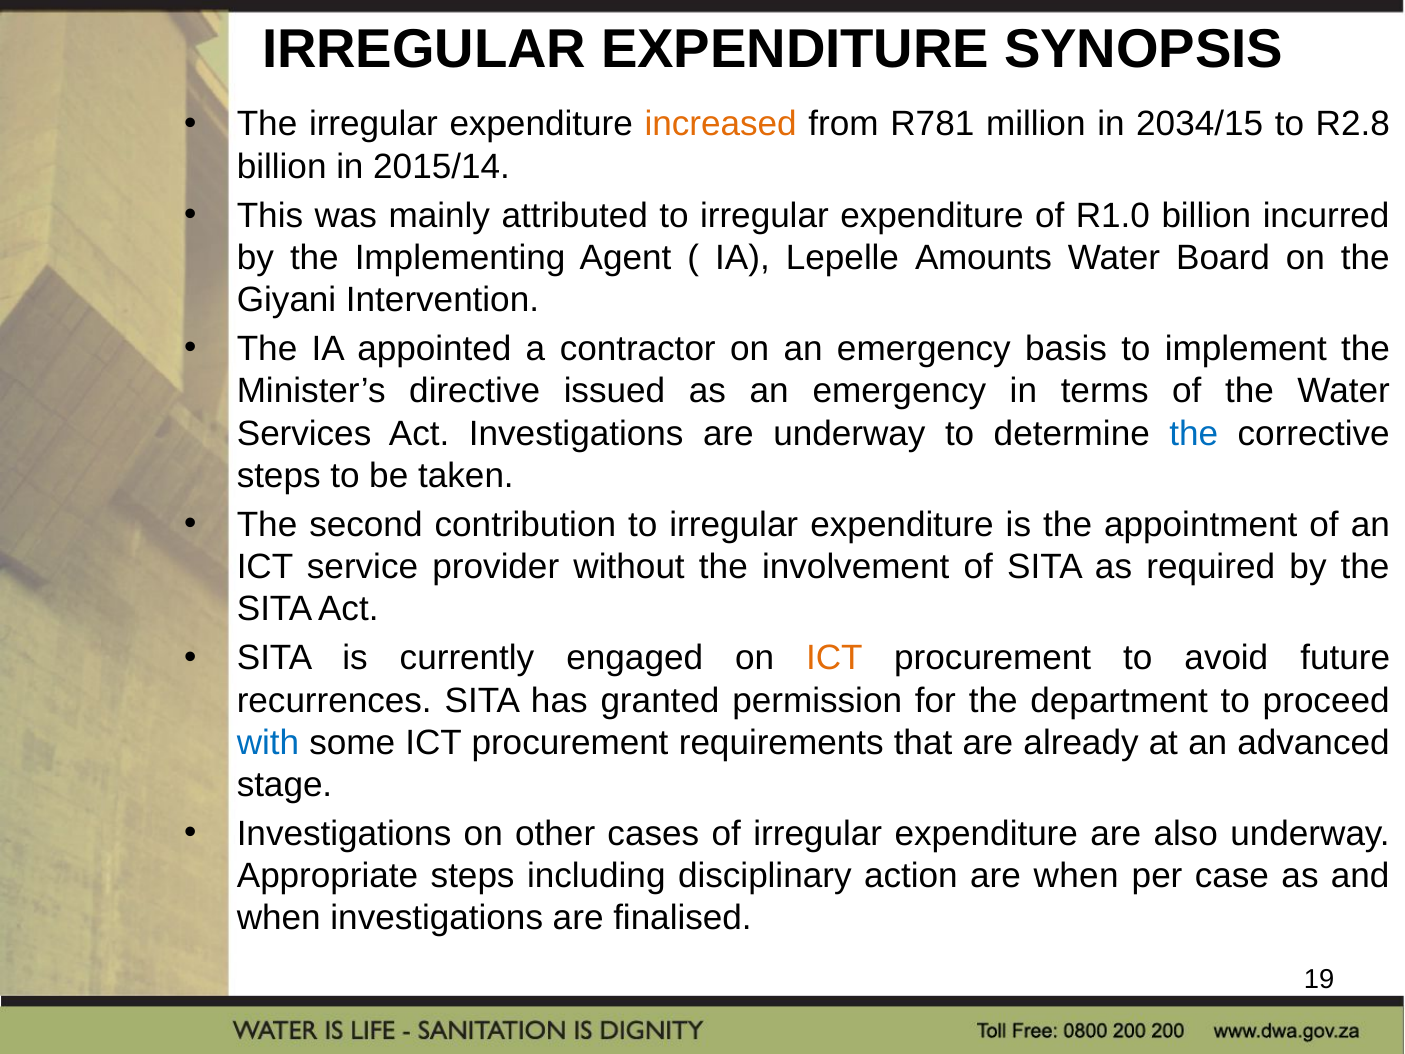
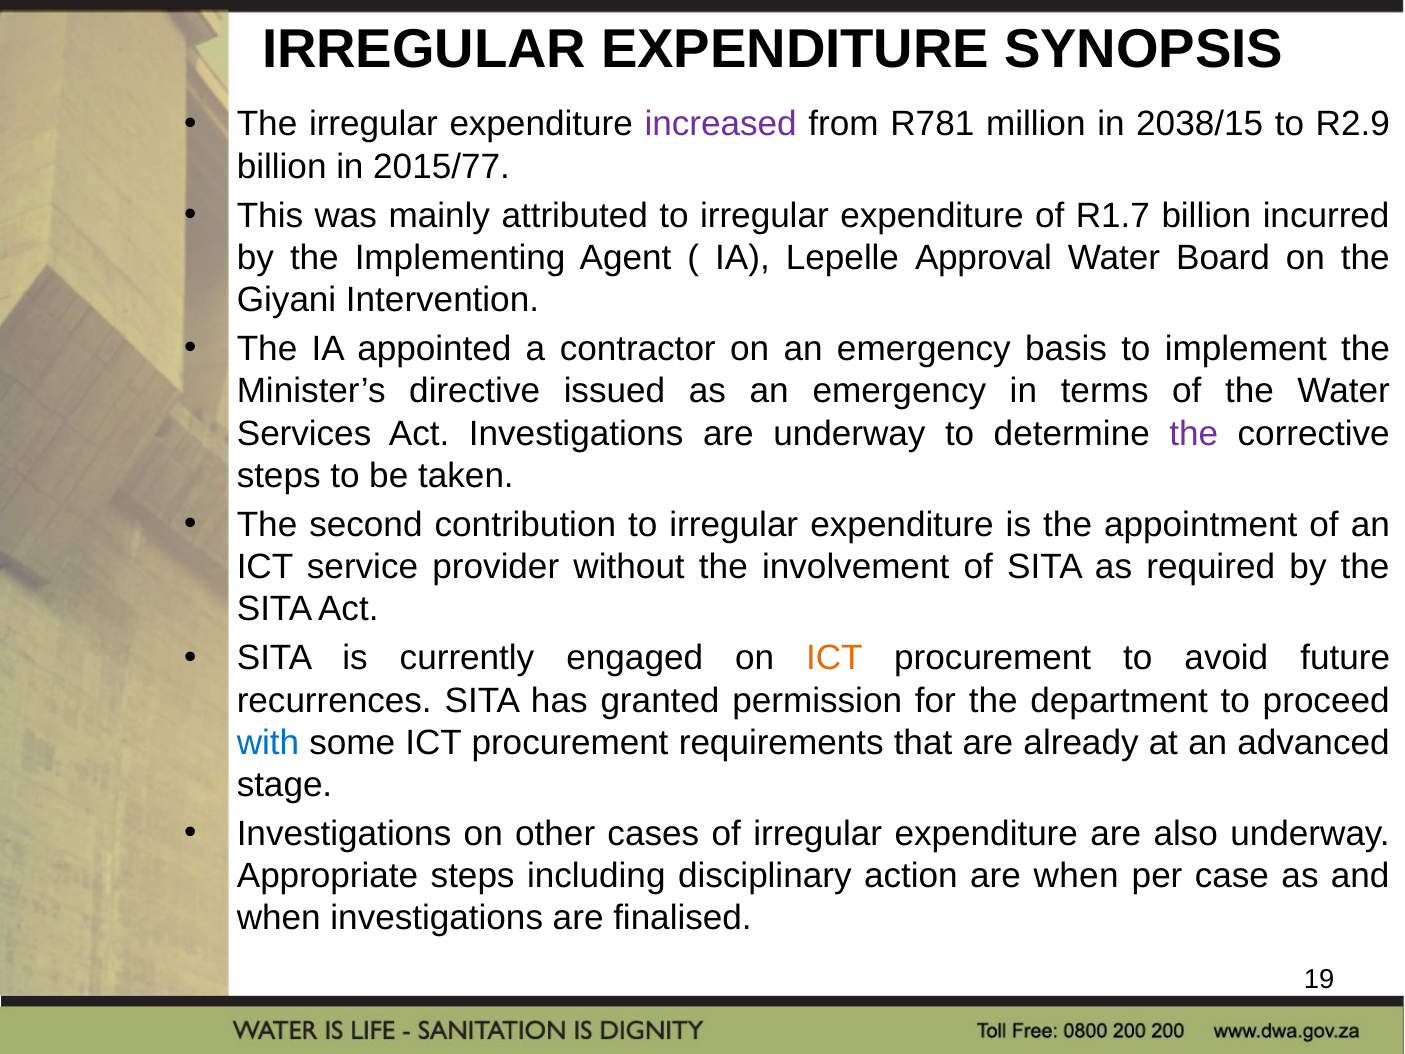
increased colour: orange -> purple (721, 124)
2034/15: 2034/15 -> 2038/15 (1200, 124)
R2.8: R2.8 -> R2.9 (1353, 124)
2015/14: 2015/14 -> 2015/77 (442, 166)
R1.0: R1.0 -> R1.7 (1113, 216)
Amounts: Amounts -> Approval (983, 258)
the colour: blue -> purple (1194, 433)
